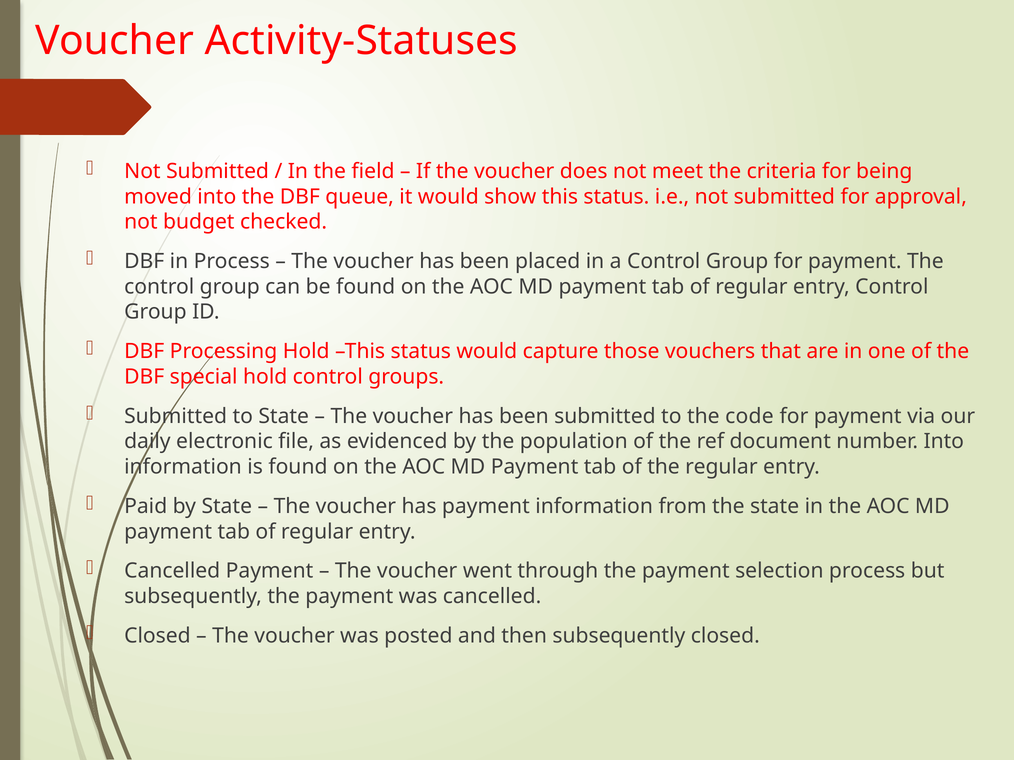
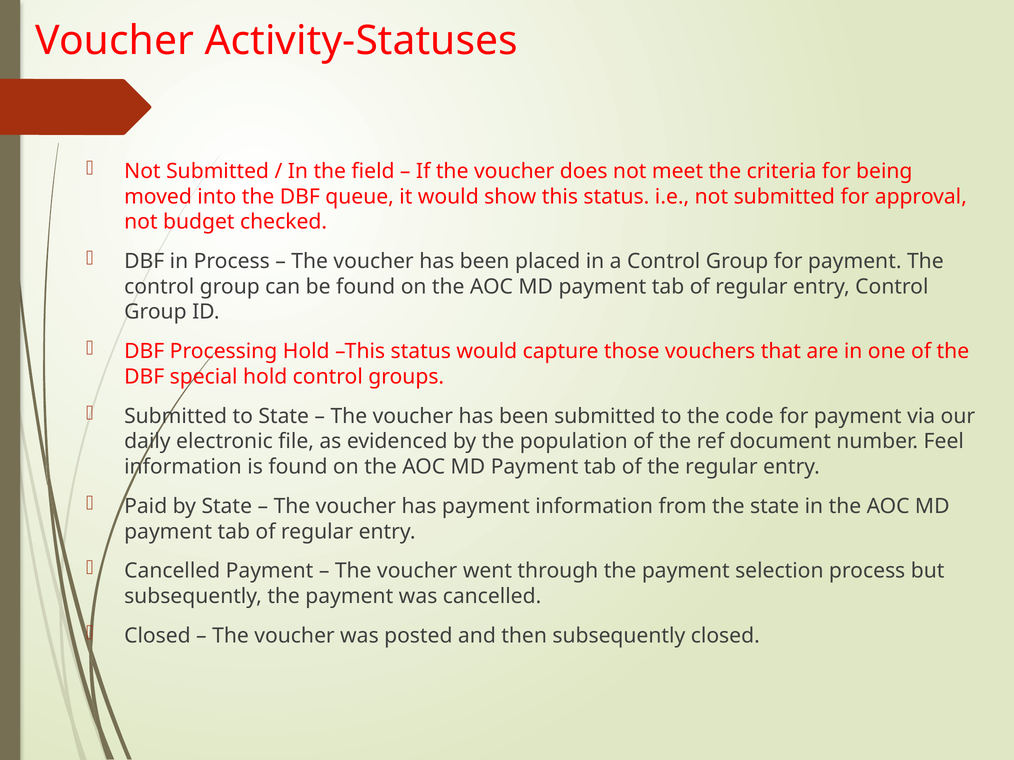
number Into: Into -> Feel (944, 442)
